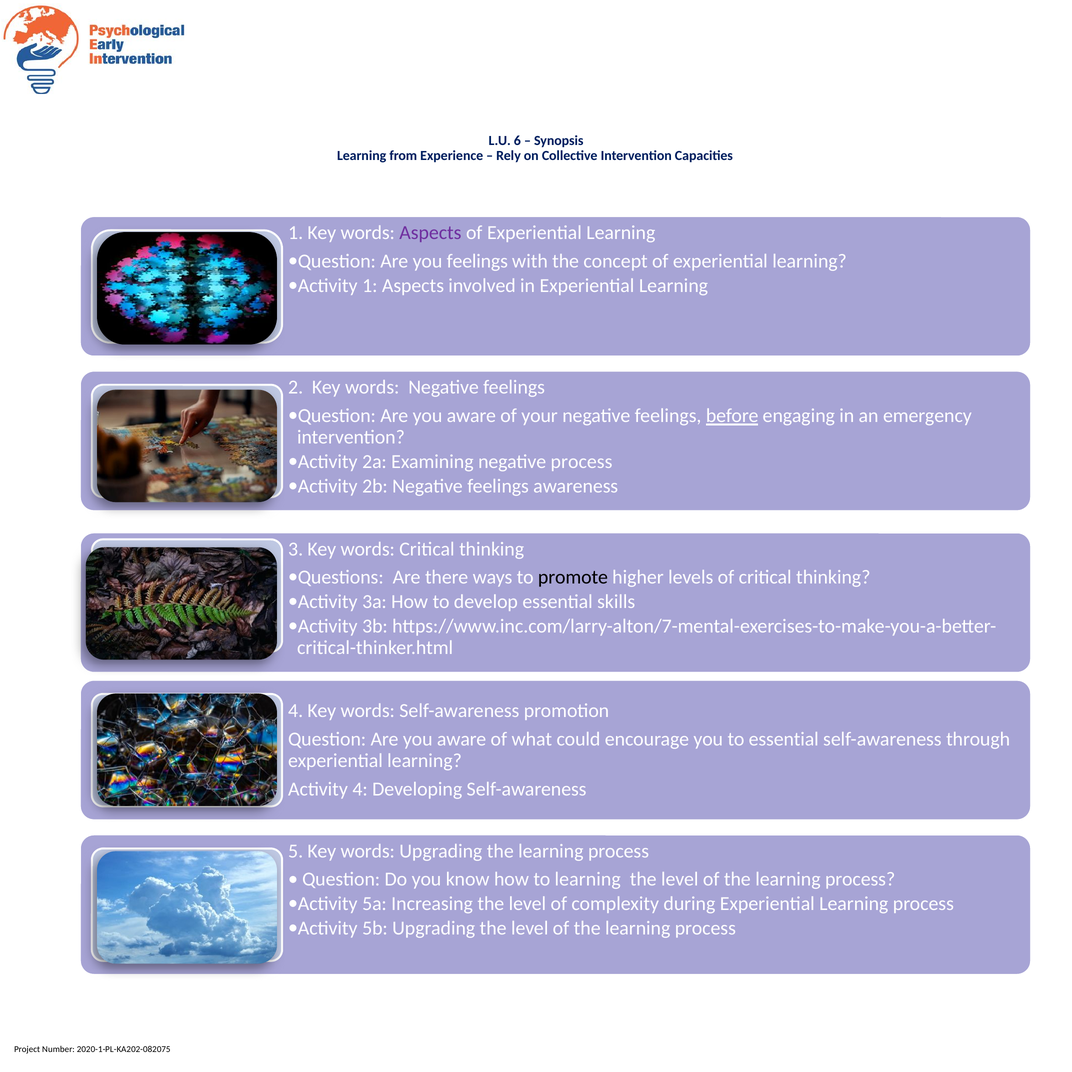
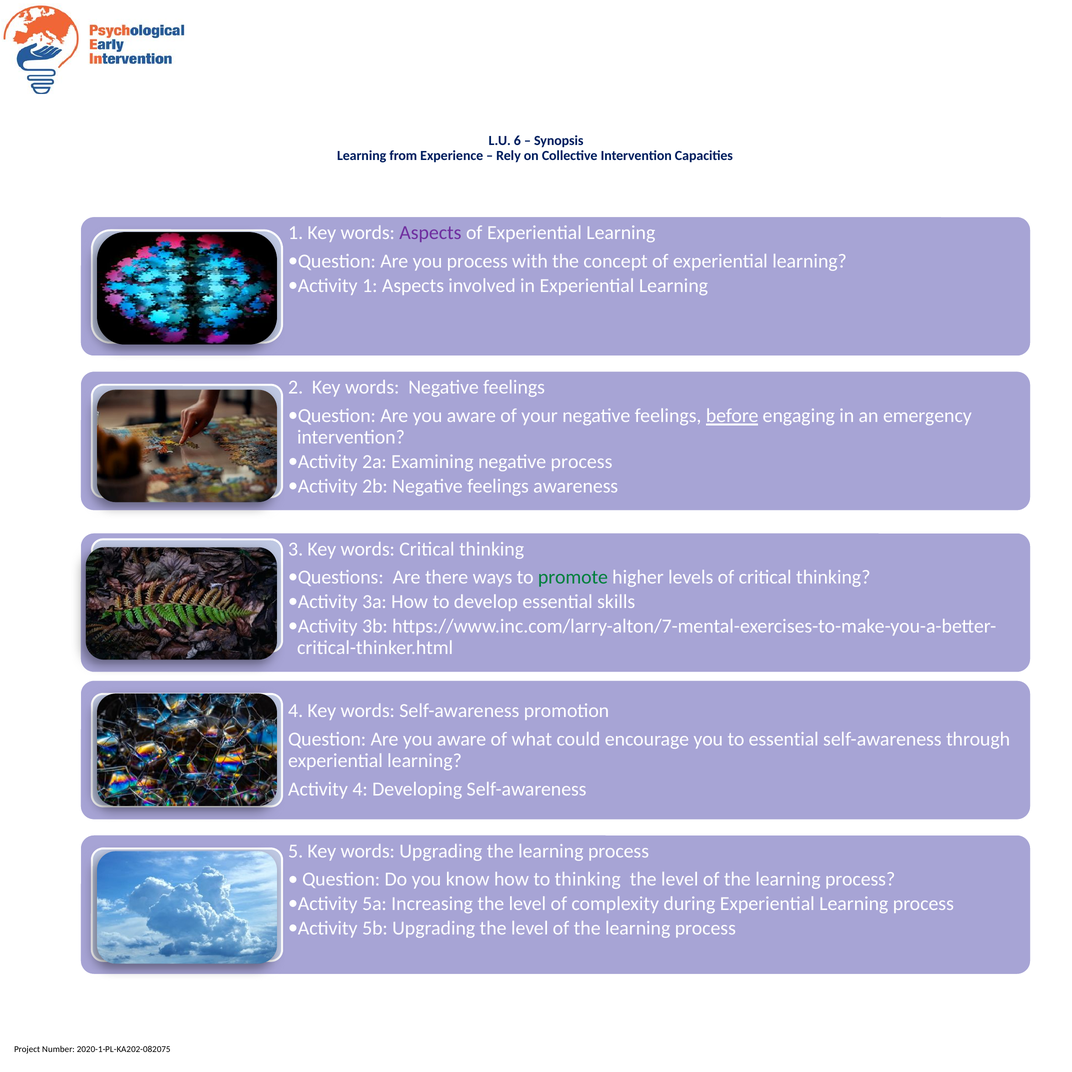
you feelings: feelings -> process (477, 261)
promote colour: black -> green (573, 577)
to learning: learning -> thinking (588, 879)
